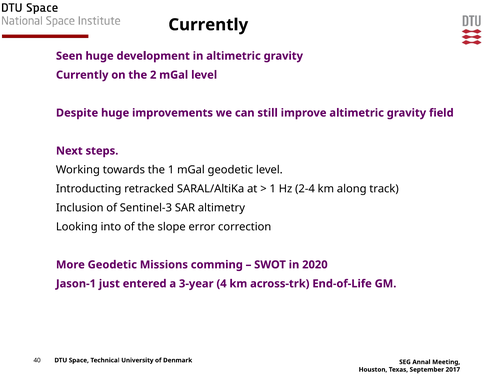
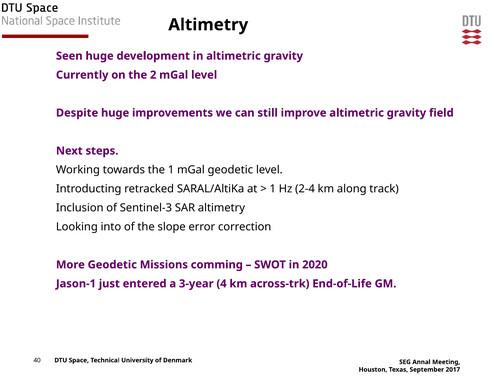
Currently: Currently -> Altimetry (208, 25)
